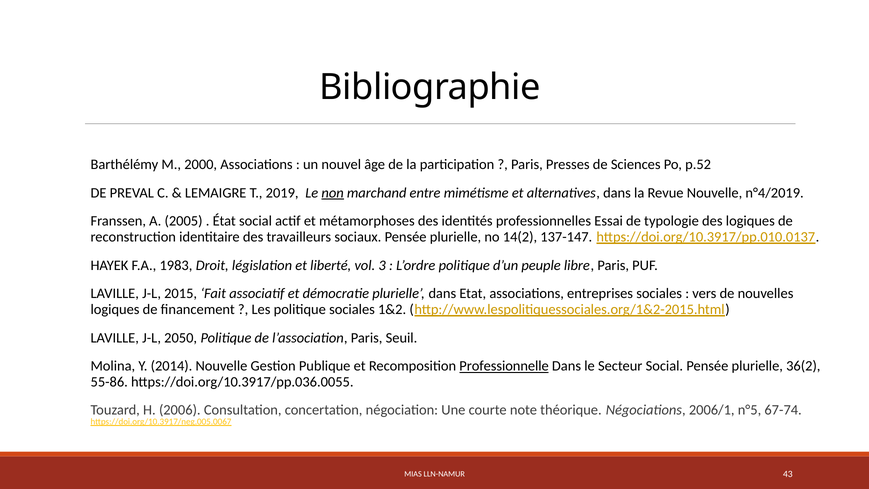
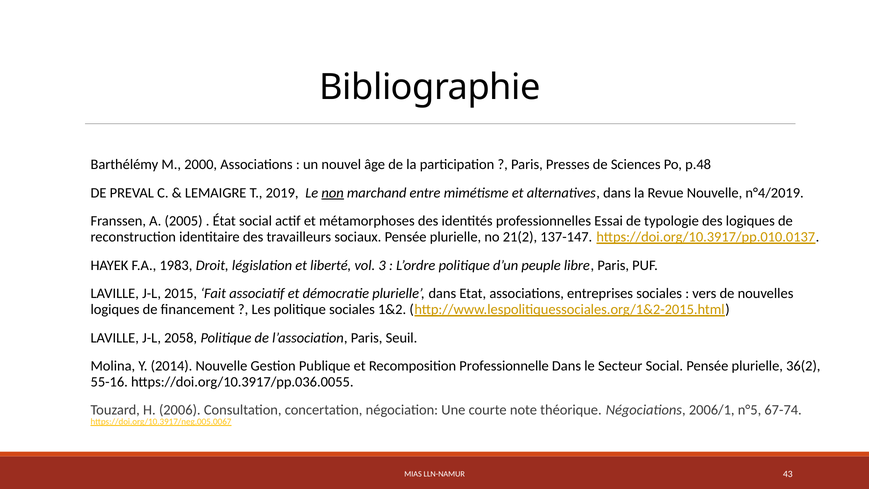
p.52: p.52 -> p.48 (698, 164)
14(2: 14(2 -> 21(2 (520, 237)
2050: 2050 -> 2058 (181, 338)
Professionnelle underline: present -> none (504, 366)
55-86: 55-86 -> 55-16 (109, 382)
